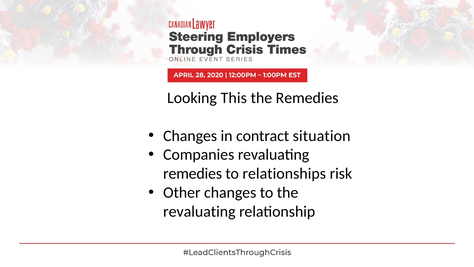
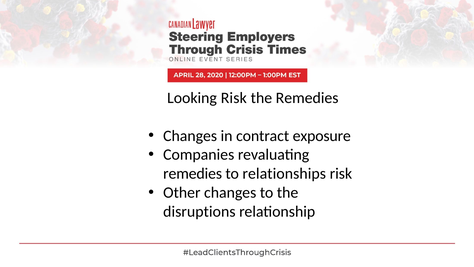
Looking This: This -> Risk (234, 98)
situation: situation -> exposure (322, 136)
revaluating: revaluating -> disruptions (199, 211)
